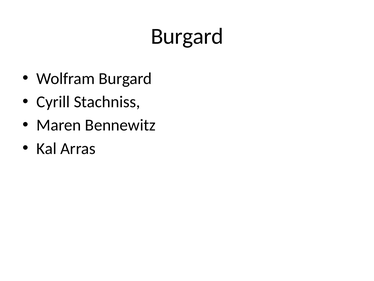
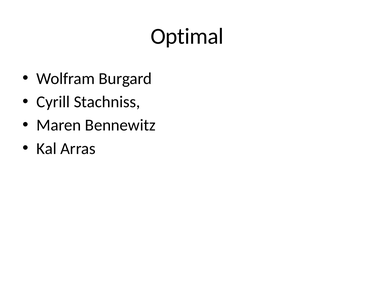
Burgard: Burgard -> Optimal (187, 36)
